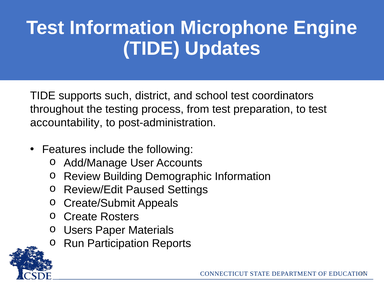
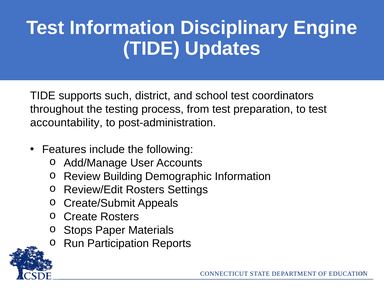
Microphone: Microphone -> Disciplinary (234, 28)
Review/Edit Paused: Paused -> Rosters (145, 190)
Users: Users -> Stops (78, 230)
